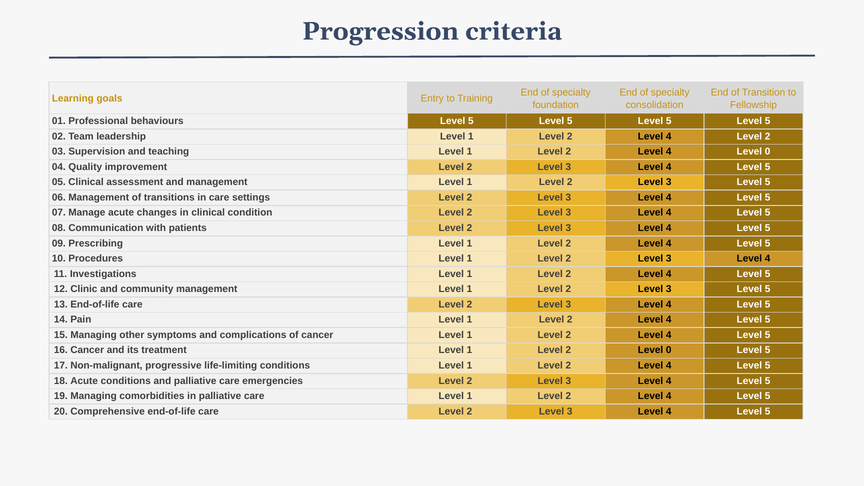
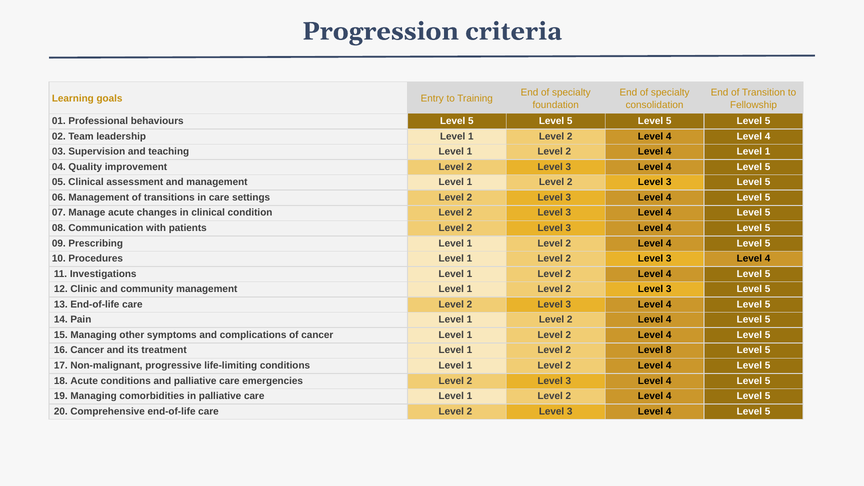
4 Level 2: 2 -> 4 (768, 136)
4 Level 0: 0 -> 1 (768, 152)
2 Level 0: 0 -> 8 (669, 350)
